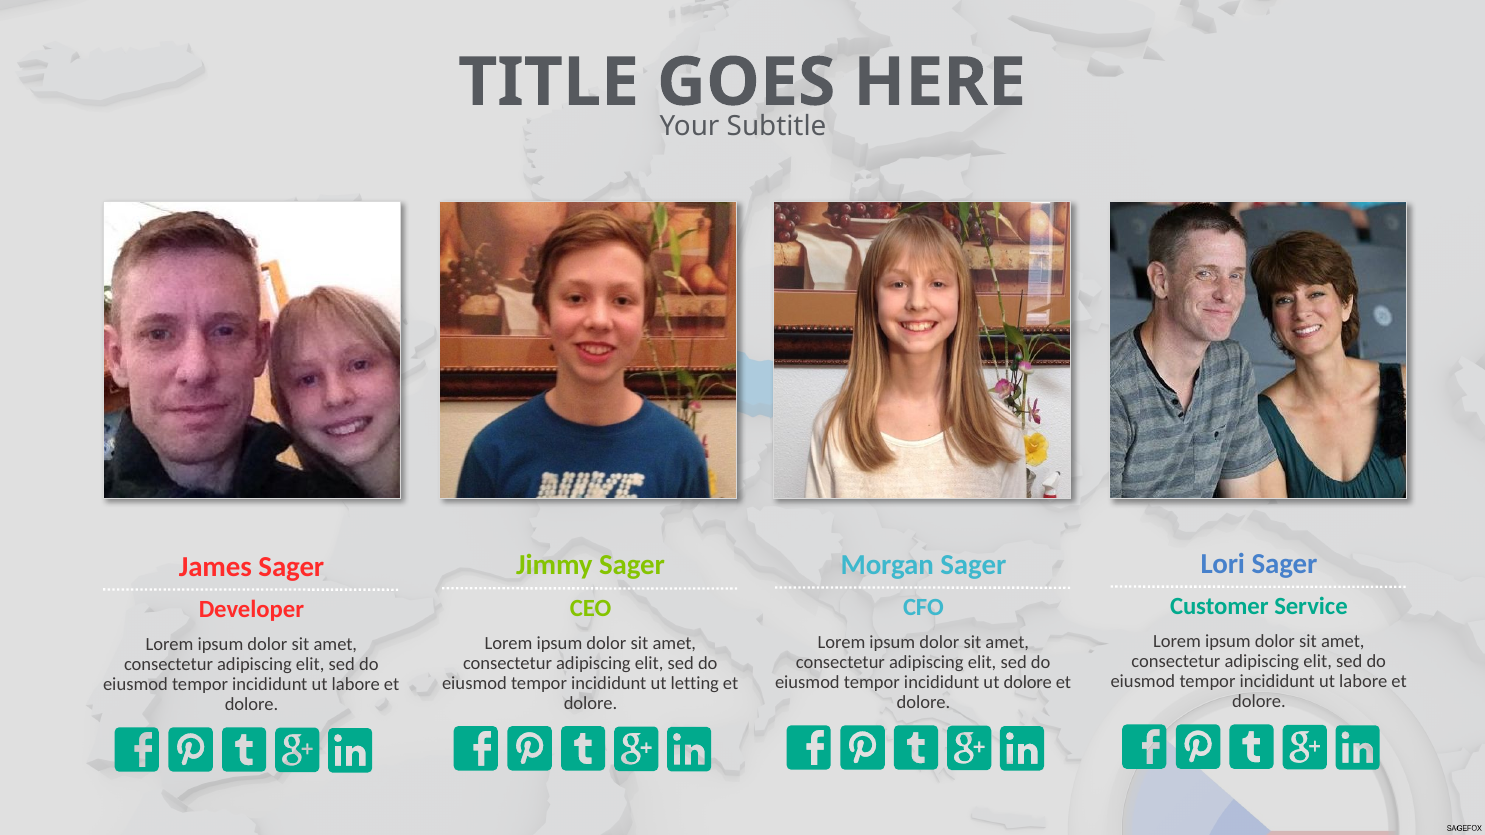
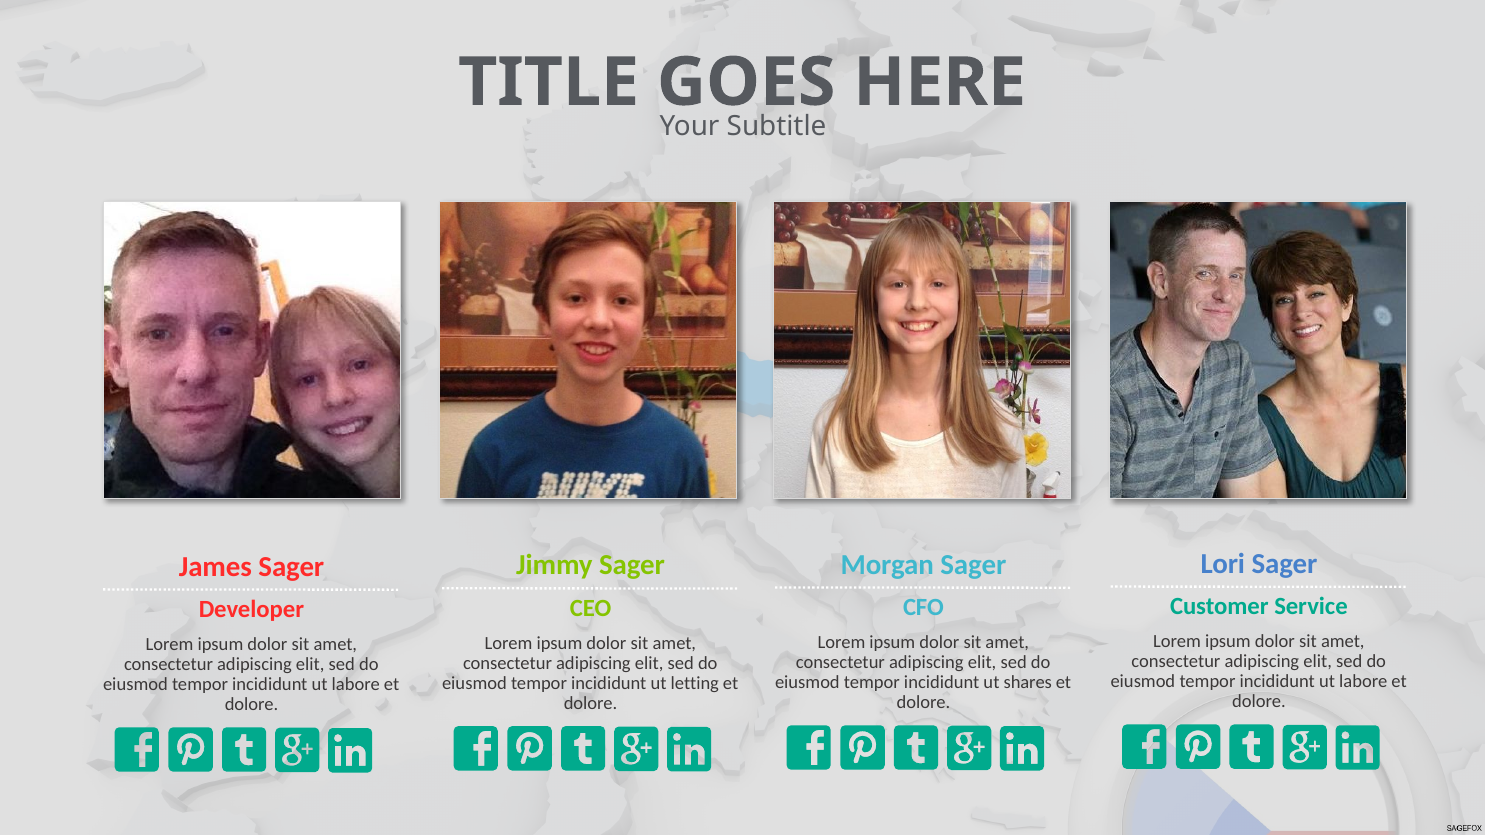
ut dolore: dolore -> shares (1028, 682)
